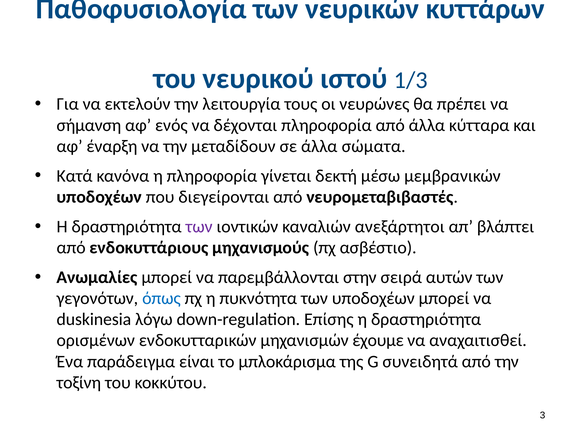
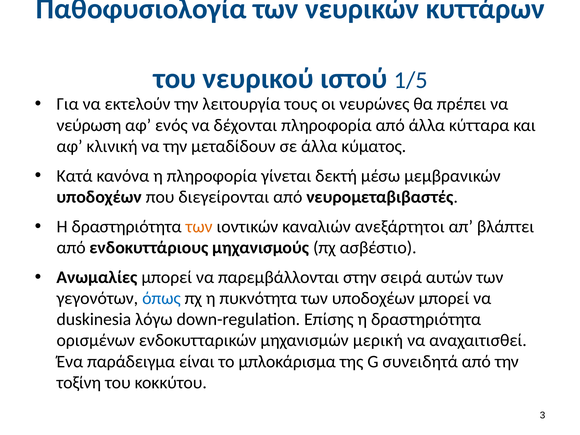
1/3: 1/3 -> 1/5 (411, 80)
σήμανση: σήμανση -> νεύρωση (89, 125)
έναρξη: έναρξη -> κλινική (112, 146)
σώματα: σώματα -> κύματος (374, 146)
των colour: purple -> orange (199, 227)
έχουμε: έχουμε -> μερική (378, 340)
